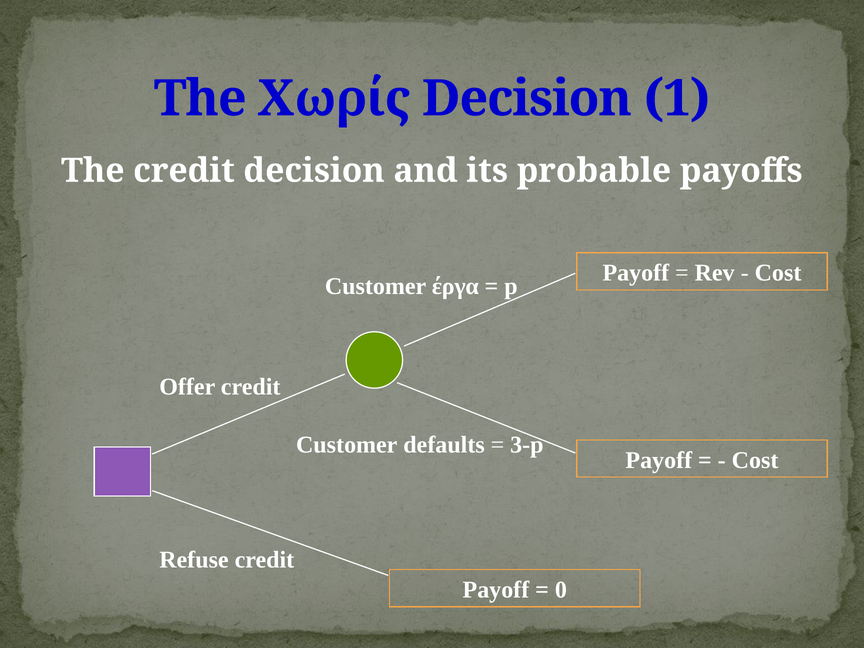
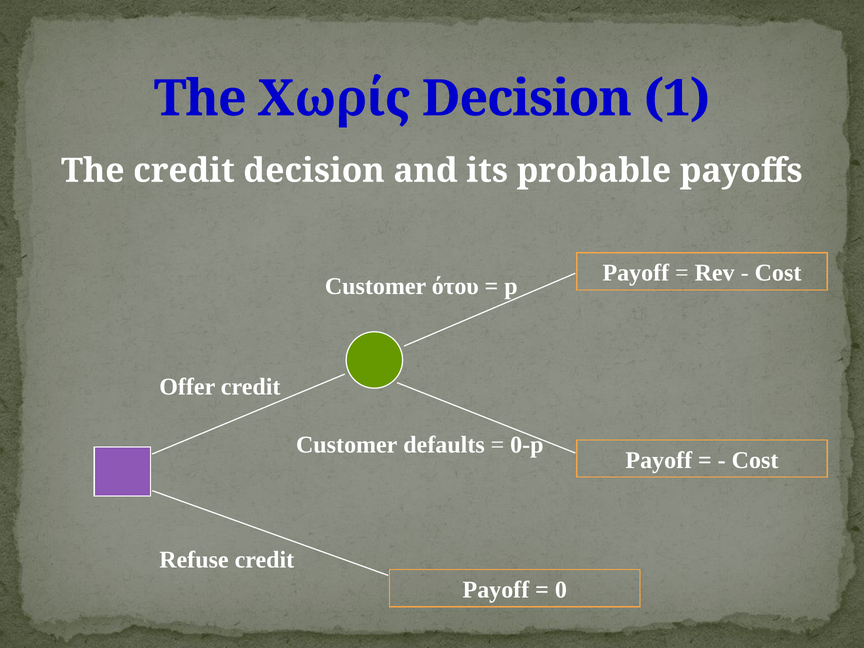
έργα: έργα -> ότου (455, 286)
3-p: 3-p -> 0-p (527, 445)
